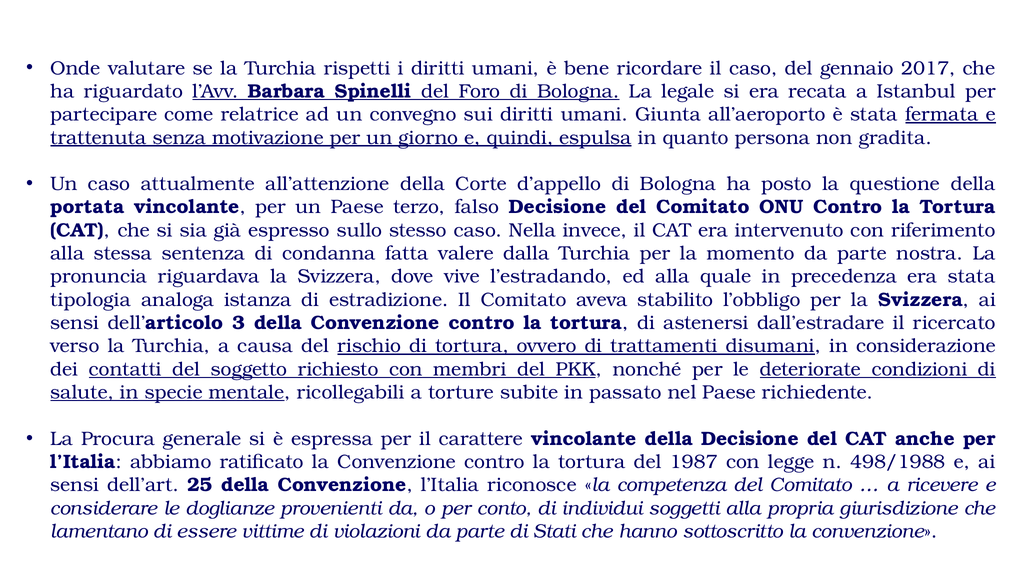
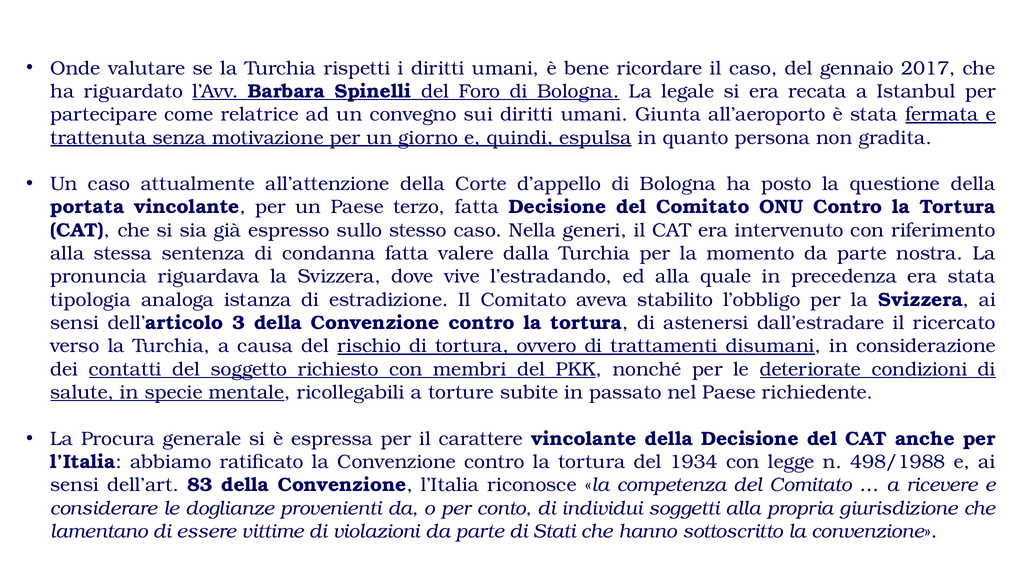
terzo falso: falso -> fatta (477, 207)
invece: invece -> generi (595, 230)
1987: 1987 -> 1934 (694, 462)
25: 25 -> 83 (200, 485)
